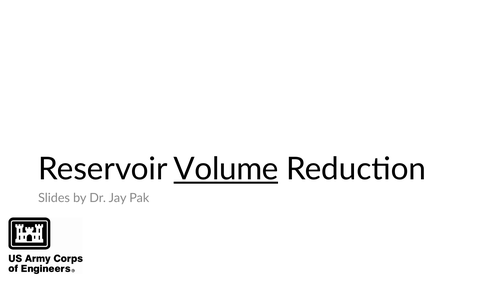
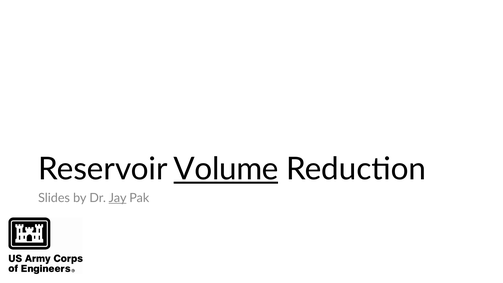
Jay underline: none -> present (118, 198)
